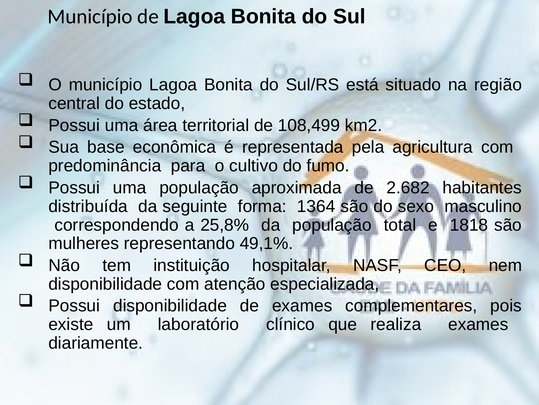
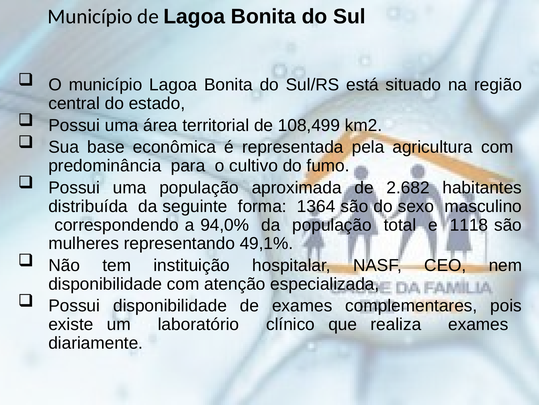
25,8%: 25,8% -> 94,0% (225, 225)
1818: 1818 -> 1118 (469, 225)
